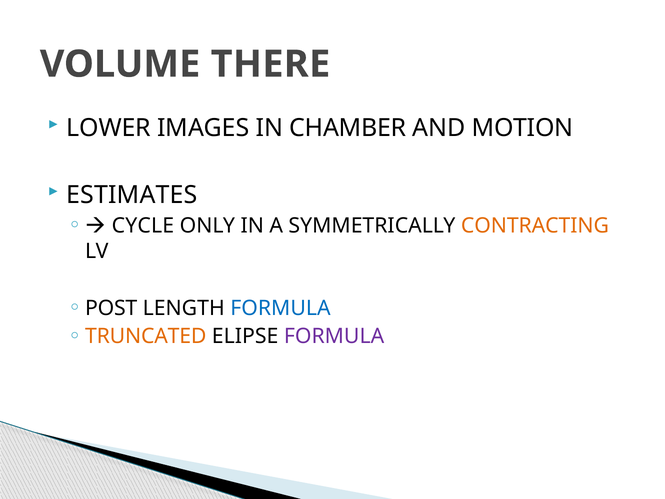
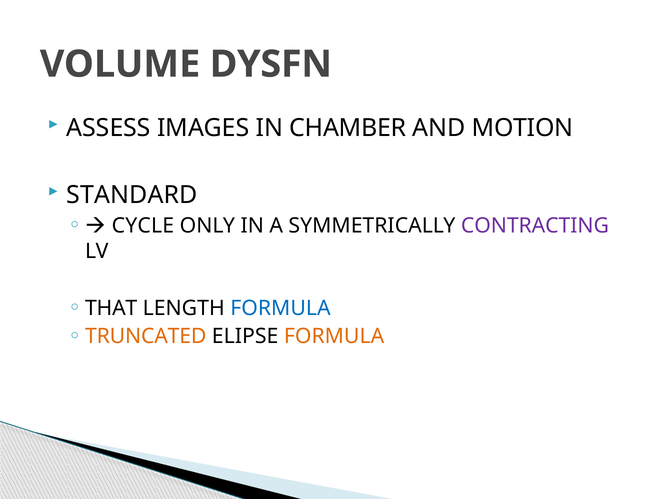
THERE: THERE -> DYSFN (271, 64)
LOWER: LOWER -> ASSESS (109, 128)
ESTIMATES: ESTIMATES -> STANDARD (132, 195)
CONTRACTING colour: orange -> purple (535, 225)
POST: POST -> THAT (111, 308)
FORMULA colour: purple -> orange (334, 336)
